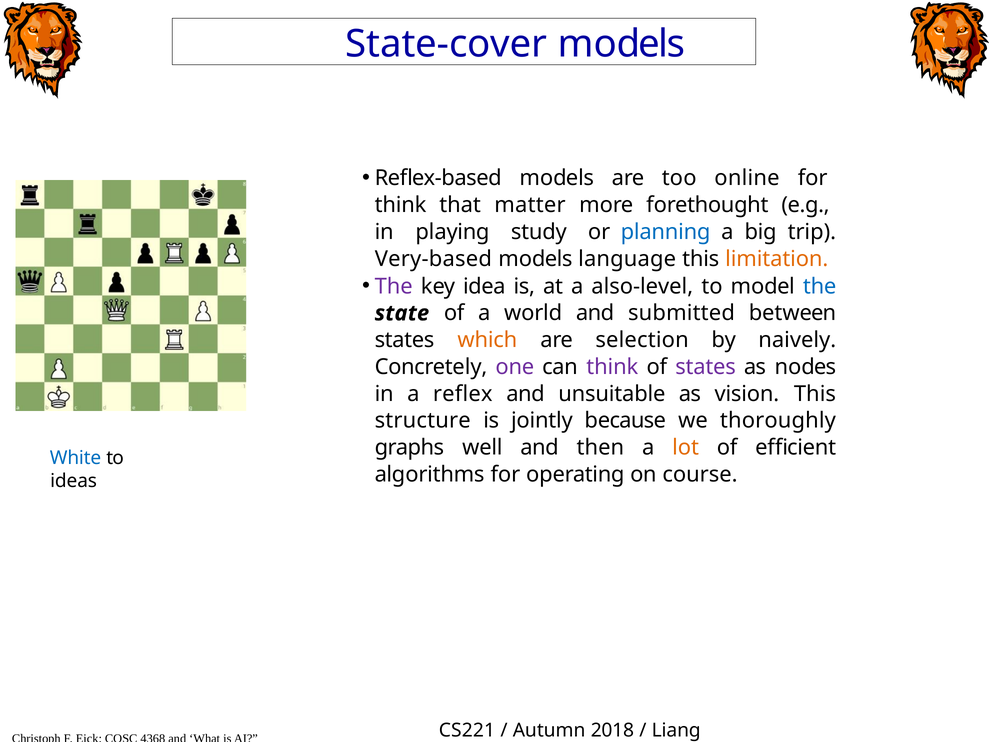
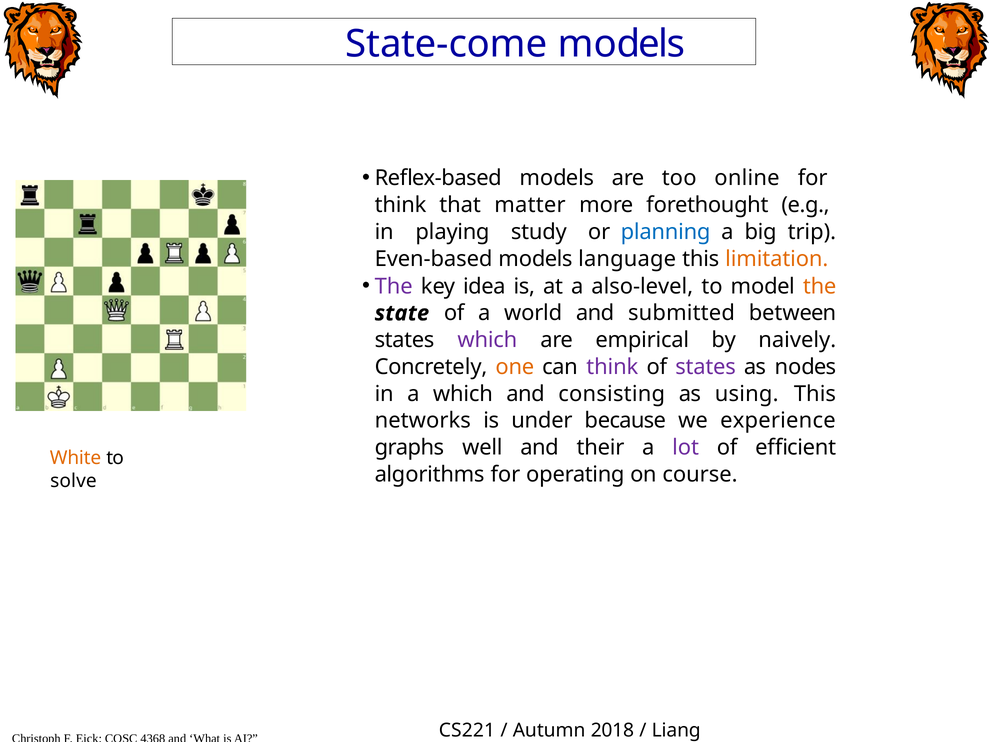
State-cover: State-cover -> State-come (446, 44)
Very-based: Very-based -> Even-based (434, 259)
the colour: blue -> orange (820, 286)
which colour: orange -> purple (487, 340)
selection: selection -> empirical (642, 340)
one colour: purple -> orange (515, 367)
a reflex: reflex -> which (463, 394)
unsuitable: unsuitable -> consisting (612, 394)
vision: vision -> using (747, 394)
structure: structure -> networks (423, 421)
jointly: jointly -> under (542, 421)
thoroughly: thoroughly -> experience (778, 421)
then: then -> their (600, 447)
lot colour: orange -> purple (686, 447)
White colour: blue -> orange (75, 458)
ideas: ideas -> solve (73, 481)
